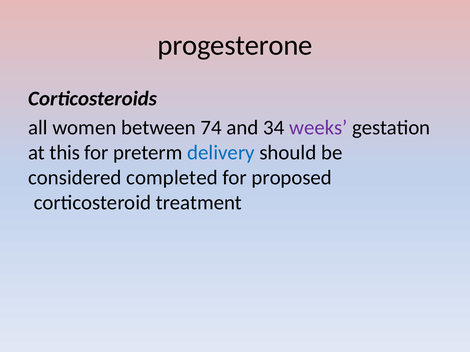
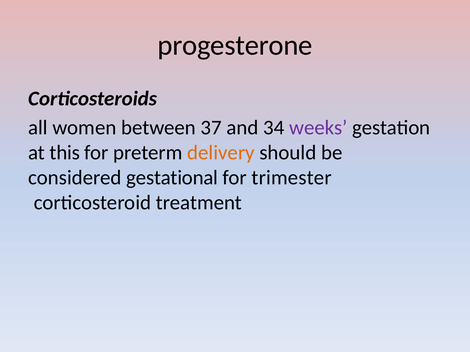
74: 74 -> 37 (211, 128)
delivery colour: blue -> orange (221, 153)
completed: completed -> gestational (172, 178)
proposed: proposed -> trimester (292, 178)
